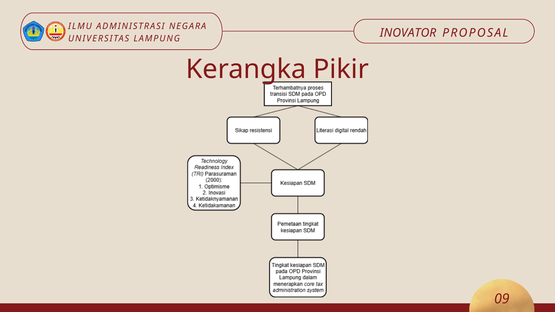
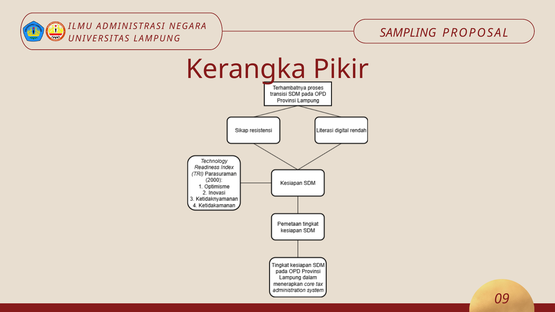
INOVATOR: INOVATOR -> SAMPLING (408, 33)
